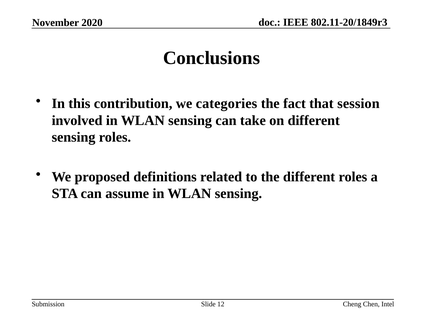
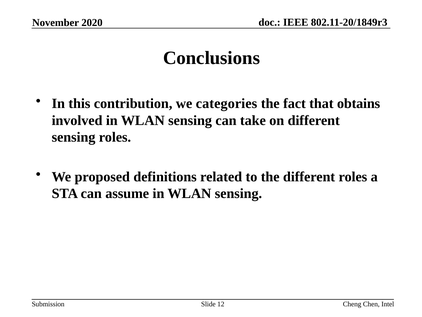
session: session -> obtains (359, 103)
